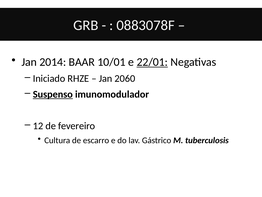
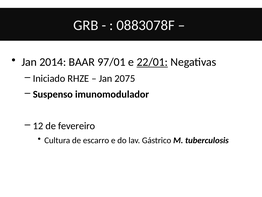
10/01: 10/01 -> 97/01 (111, 62)
2060: 2060 -> 2075 (125, 78)
Suspenso underline: present -> none (53, 94)
